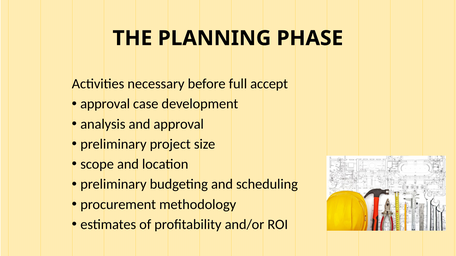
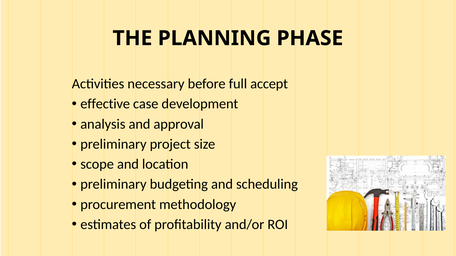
approval: approval -> effective (105, 104)
